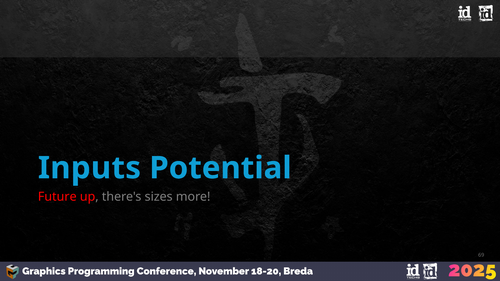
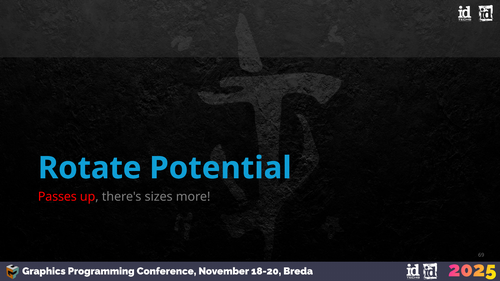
Inputs: Inputs -> Rotate (90, 168)
Future: Future -> Passes (57, 197)
